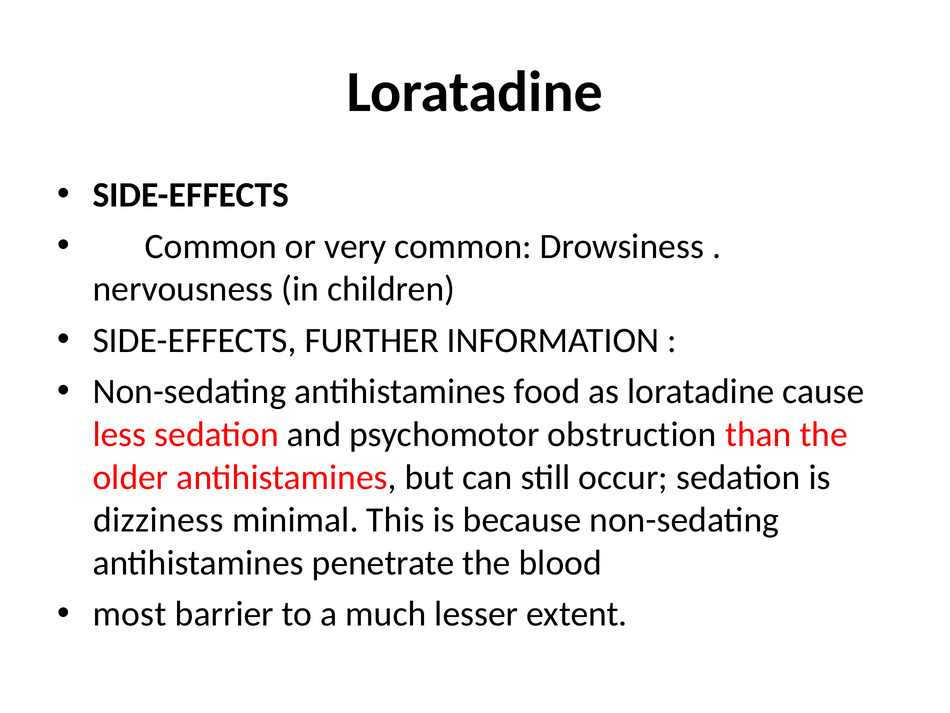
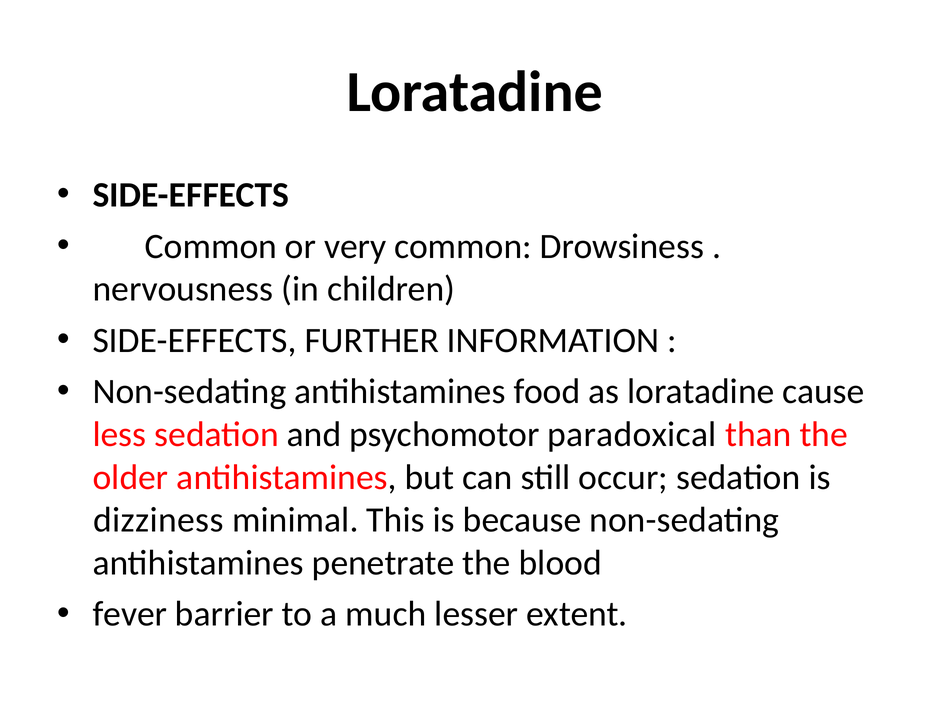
obstruction: obstruction -> paradoxical (632, 434)
most: most -> fever (130, 614)
